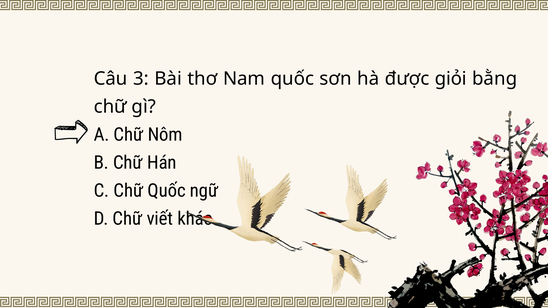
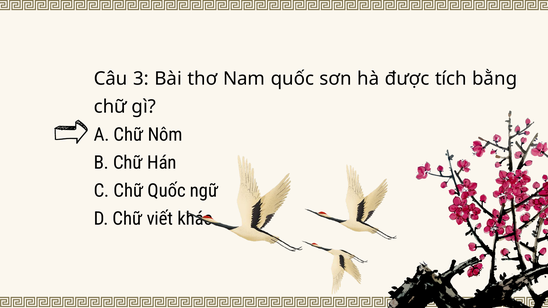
giỏi: giỏi -> tích (451, 79)
